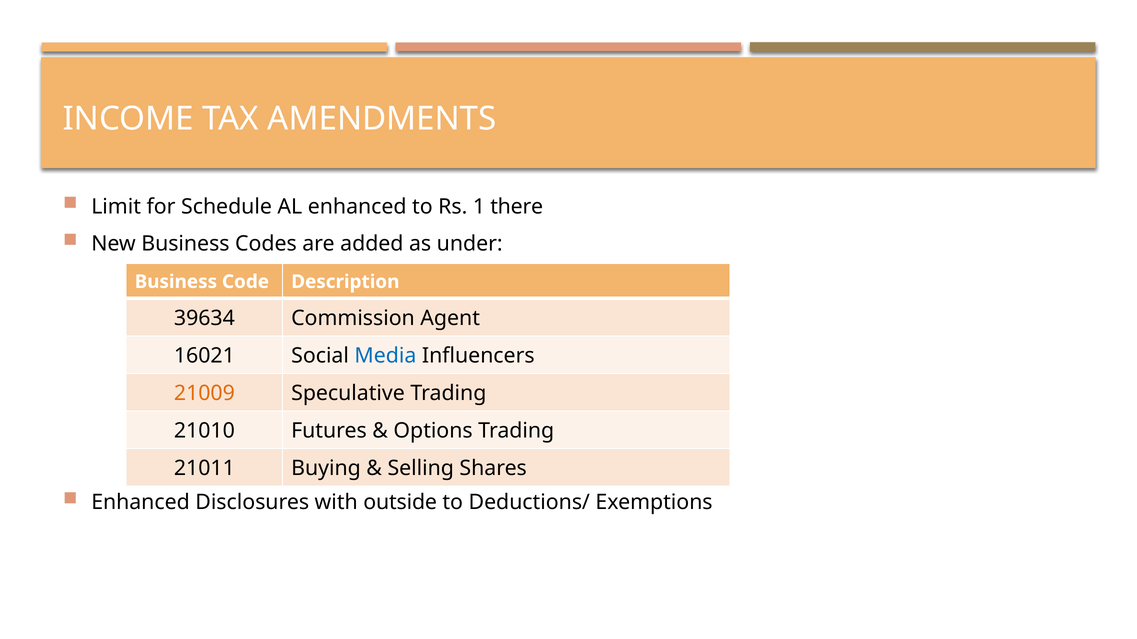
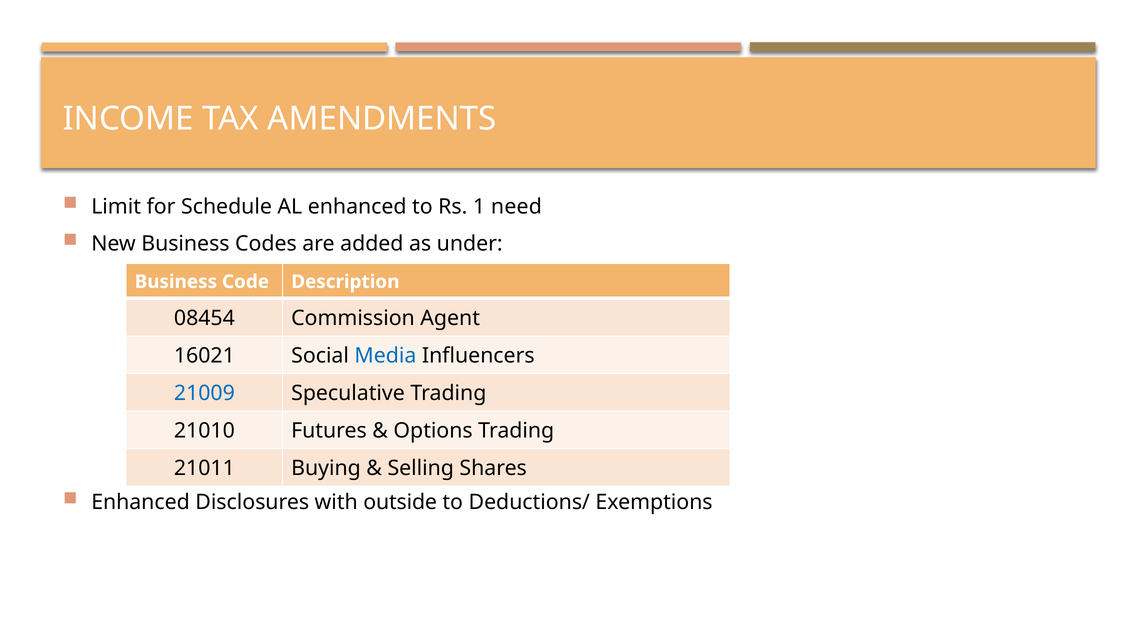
there: there -> need (516, 207)
39634: 39634 -> 08454 (204, 318)
21009 colour: orange -> blue (204, 394)
